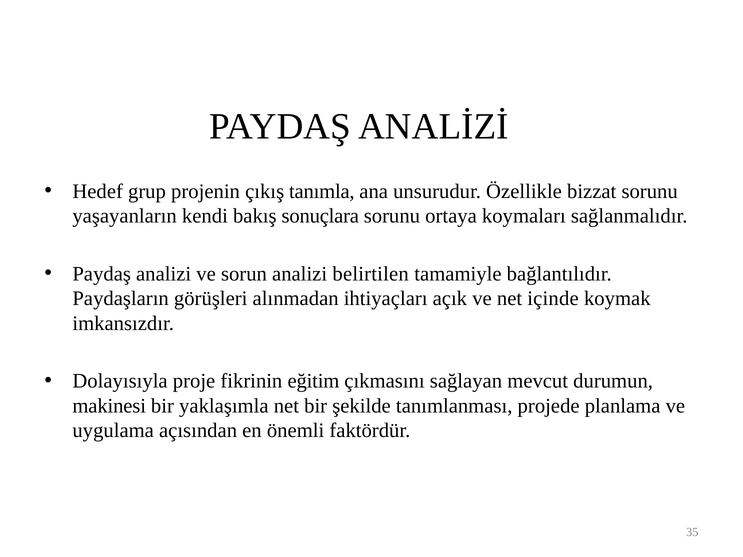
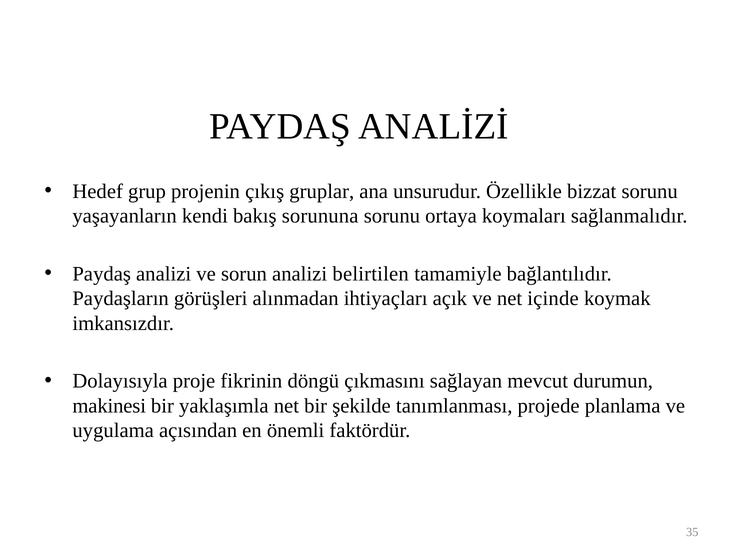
tanımla: tanımla -> gruplar (322, 191)
sonuçlara: sonuçlara -> sorununa (320, 216)
eğitim: eğitim -> döngü (313, 381)
